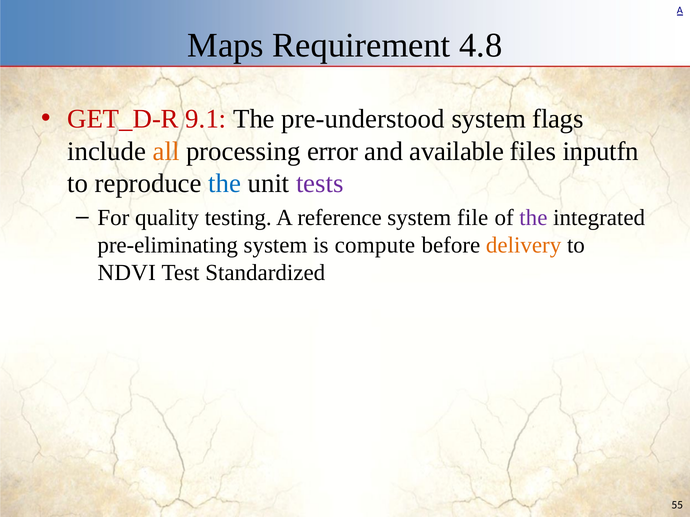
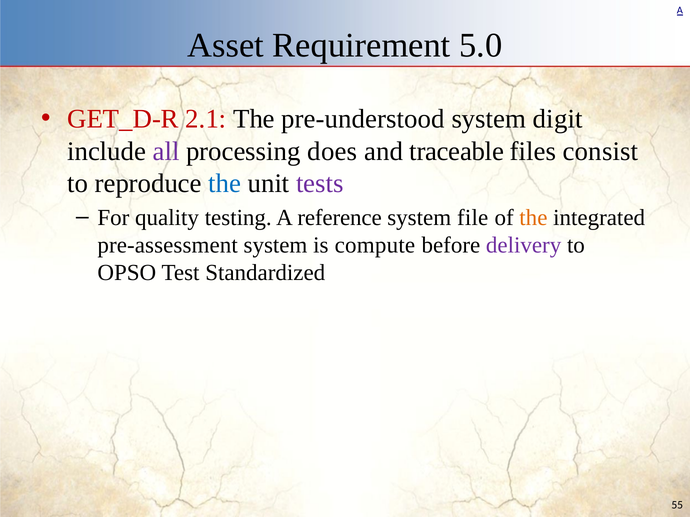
Maps: Maps -> Asset (226, 46)
4.8: 4.8 -> 5.0 (481, 46)
9.1: 9.1 -> 2.1 (206, 119)
flags: flags -> digit (558, 119)
all colour: orange -> purple (166, 151)
error: error -> does (332, 151)
available: available -> traceable (457, 151)
inputfn: inputfn -> consist (601, 151)
the colour: purple -> orange (533, 218)
pre-eliminating: pre-eliminating -> pre-assessment (168, 245)
delivery colour: orange -> purple (524, 245)
NDVI: NDVI -> OPSO (127, 273)
